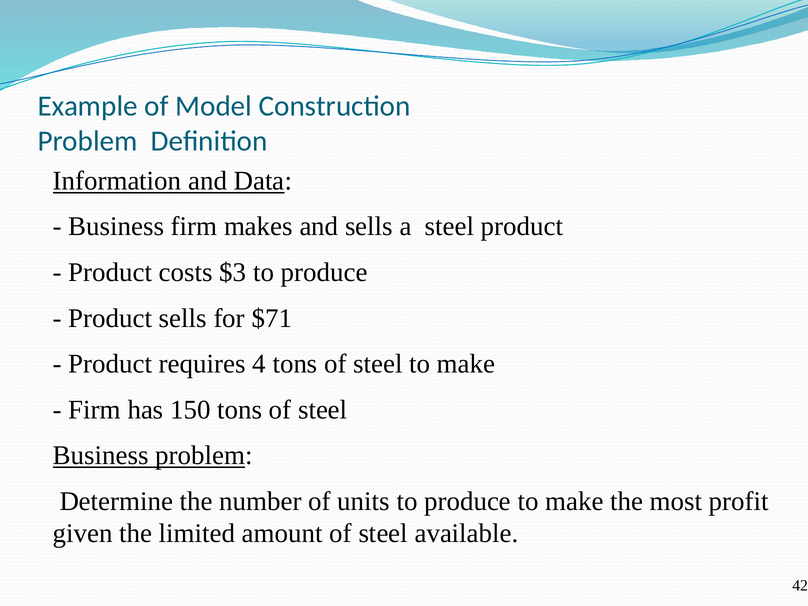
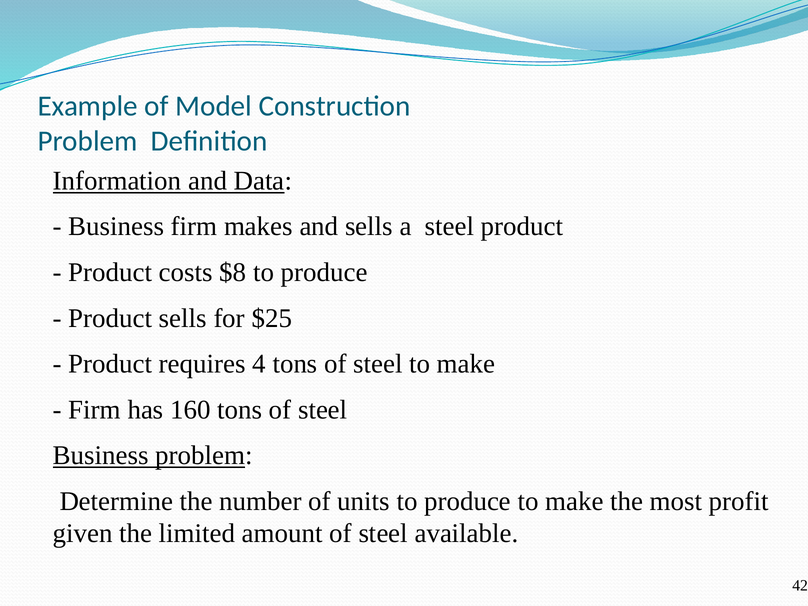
$3: $3 -> $8 (233, 272)
$71: $71 -> $25 (272, 318)
150: 150 -> 160 (190, 410)
